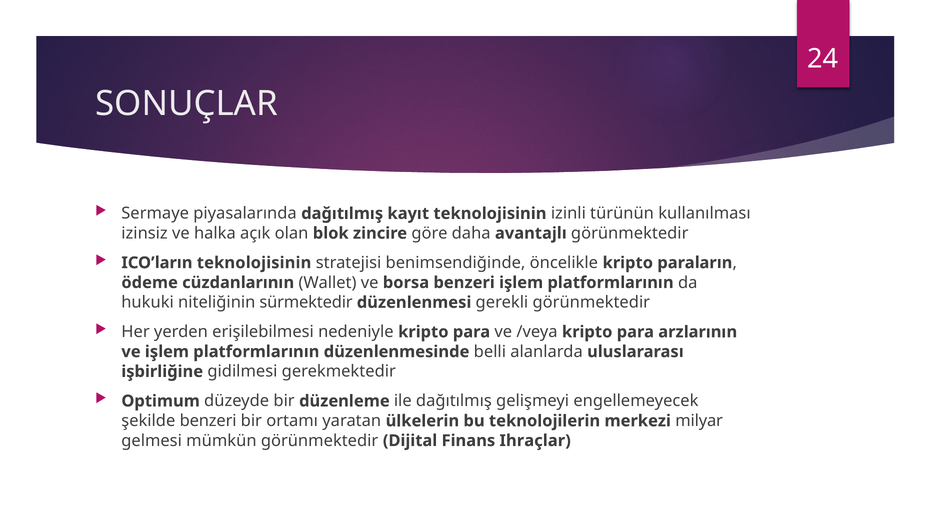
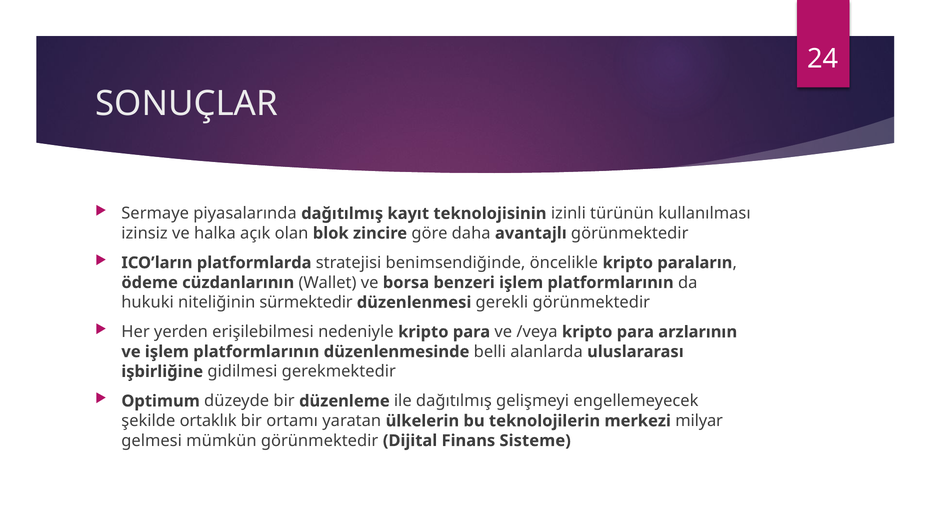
ICO’ların teknolojisinin: teknolojisinin -> platformlarda (254, 263)
şekilde benzeri: benzeri -> ortaklık (208, 421)
Ihraçlar: Ihraçlar -> Sisteme (535, 440)
